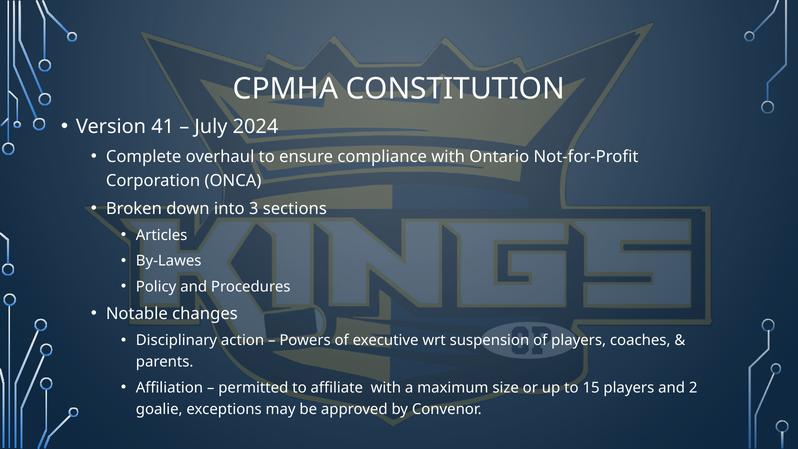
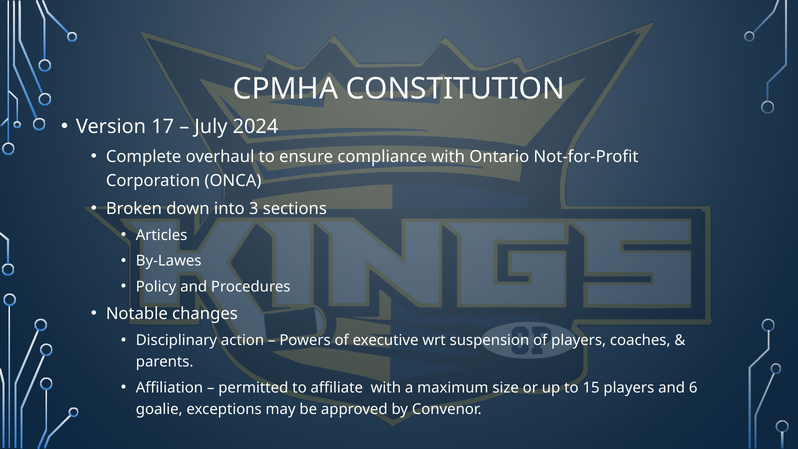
41: 41 -> 17 (163, 127)
2: 2 -> 6 (693, 388)
